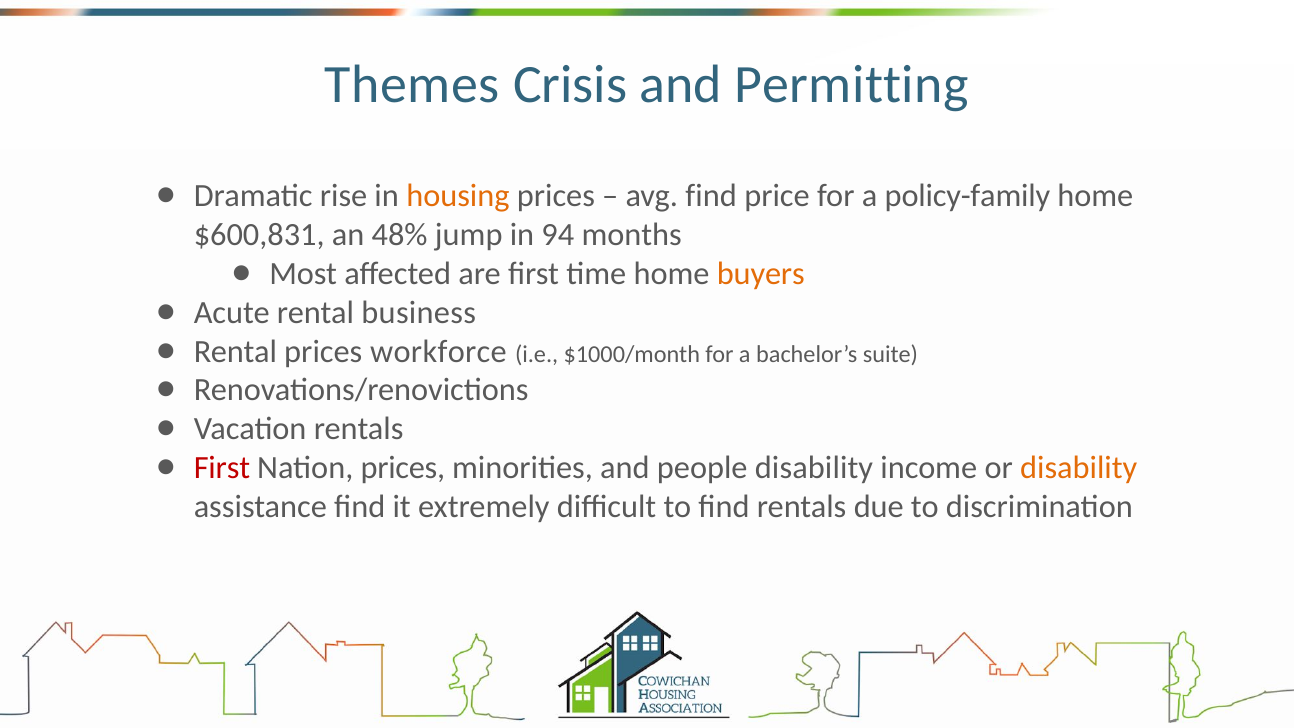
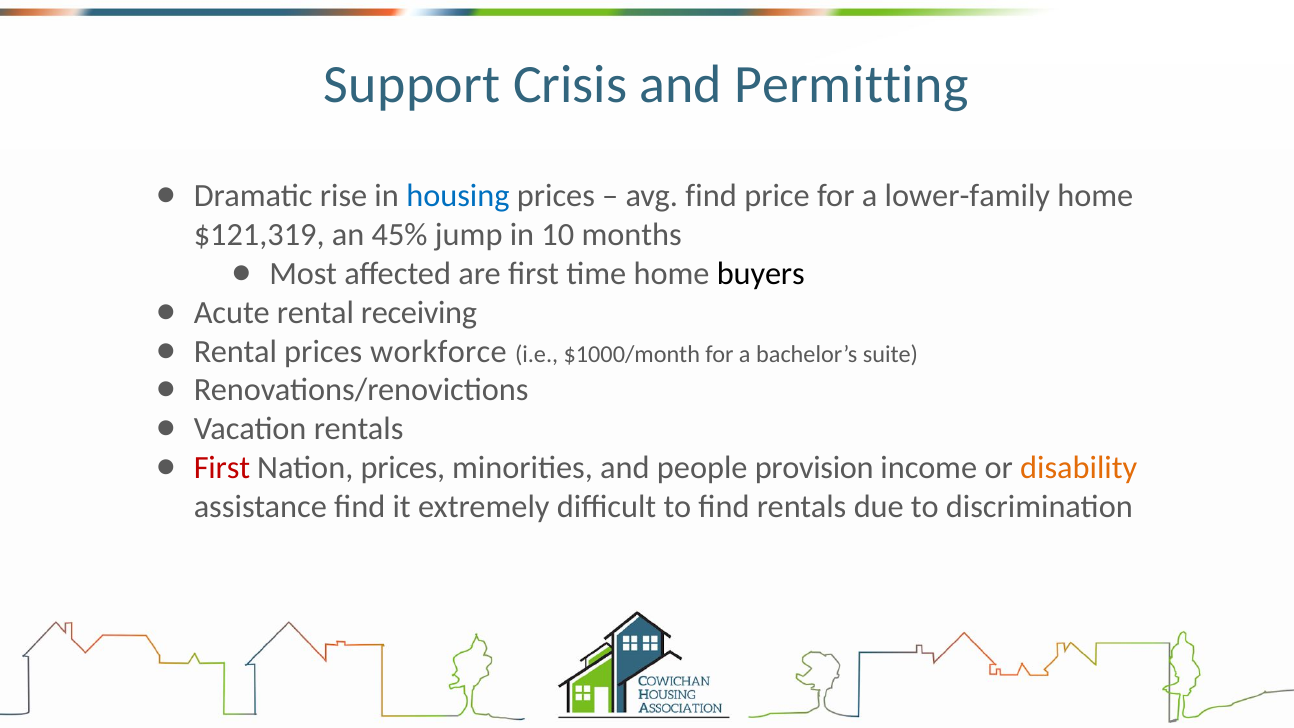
Themes: Themes -> Support (412, 84)
housing colour: orange -> blue (458, 196)
policy-family: policy-family -> lower-family (967, 196)
$600,831: $600,831 -> $121,319 (259, 235)
48%: 48% -> 45% (400, 235)
94: 94 -> 10 (558, 235)
buyers colour: orange -> black (761, 274)
business: business -> receiving (419, 312)
people disability: disability -> provision (814, 468)
